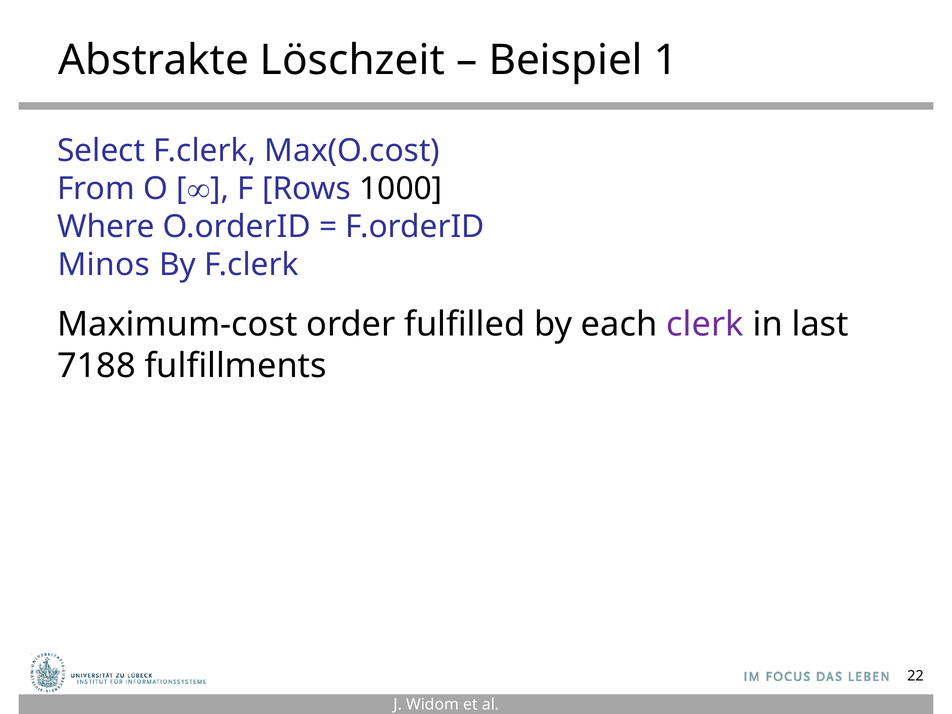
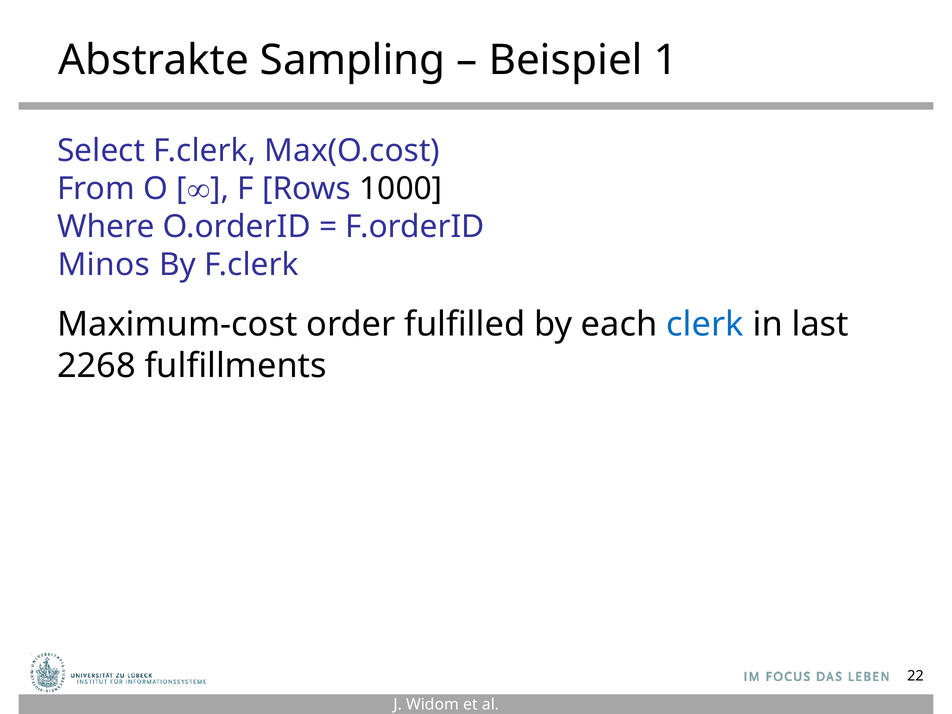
Löschzeit: Löschzeit -> Sampling (353, 60)
clerk colour: purple -> blue (705, 325)
7188: 7188 -> 2268 (96, 366)
